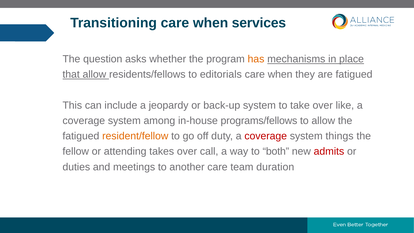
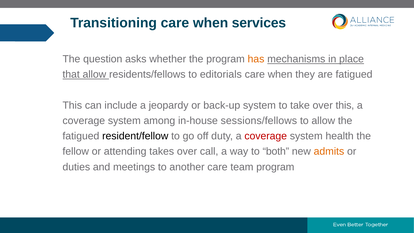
over like: like -> this (345, 105)
programs/fellows: programs/fellows -> sessions/fellows (259, 121)
resident/fellow colour: orange -> black (135, 136)
things: things -> health (340, 136)
admits colour: red -> orange (329, 151)
team duration: duration -> program (275, 167)
